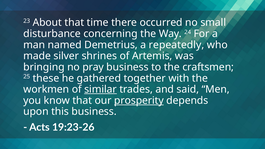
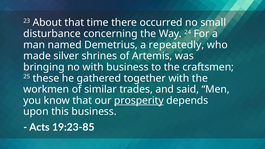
no pray: pray -> with (93, 67)
similar underline: present -> none (101, 89)
19:23-26: 19:23-26 -> 19:23-85 (73, 127)
